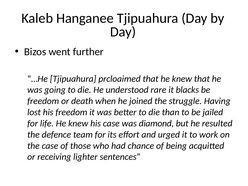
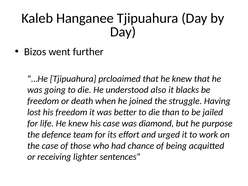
rare: rare -> also (158, 90)
resulted: resulted -> purpose (217, 123)
